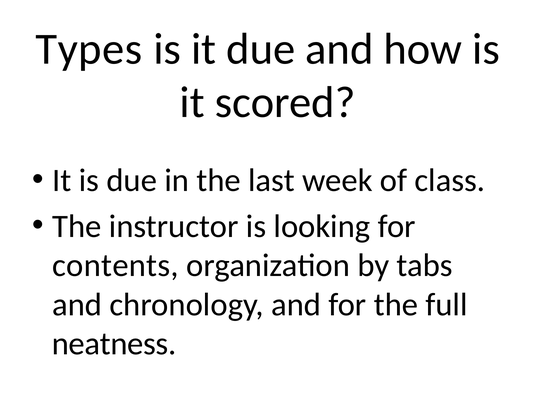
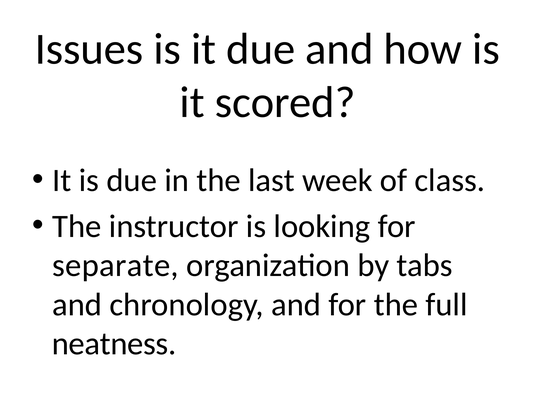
Types: Types -> Issues (89, 49)
contents: contents -> separate (115, 266)
